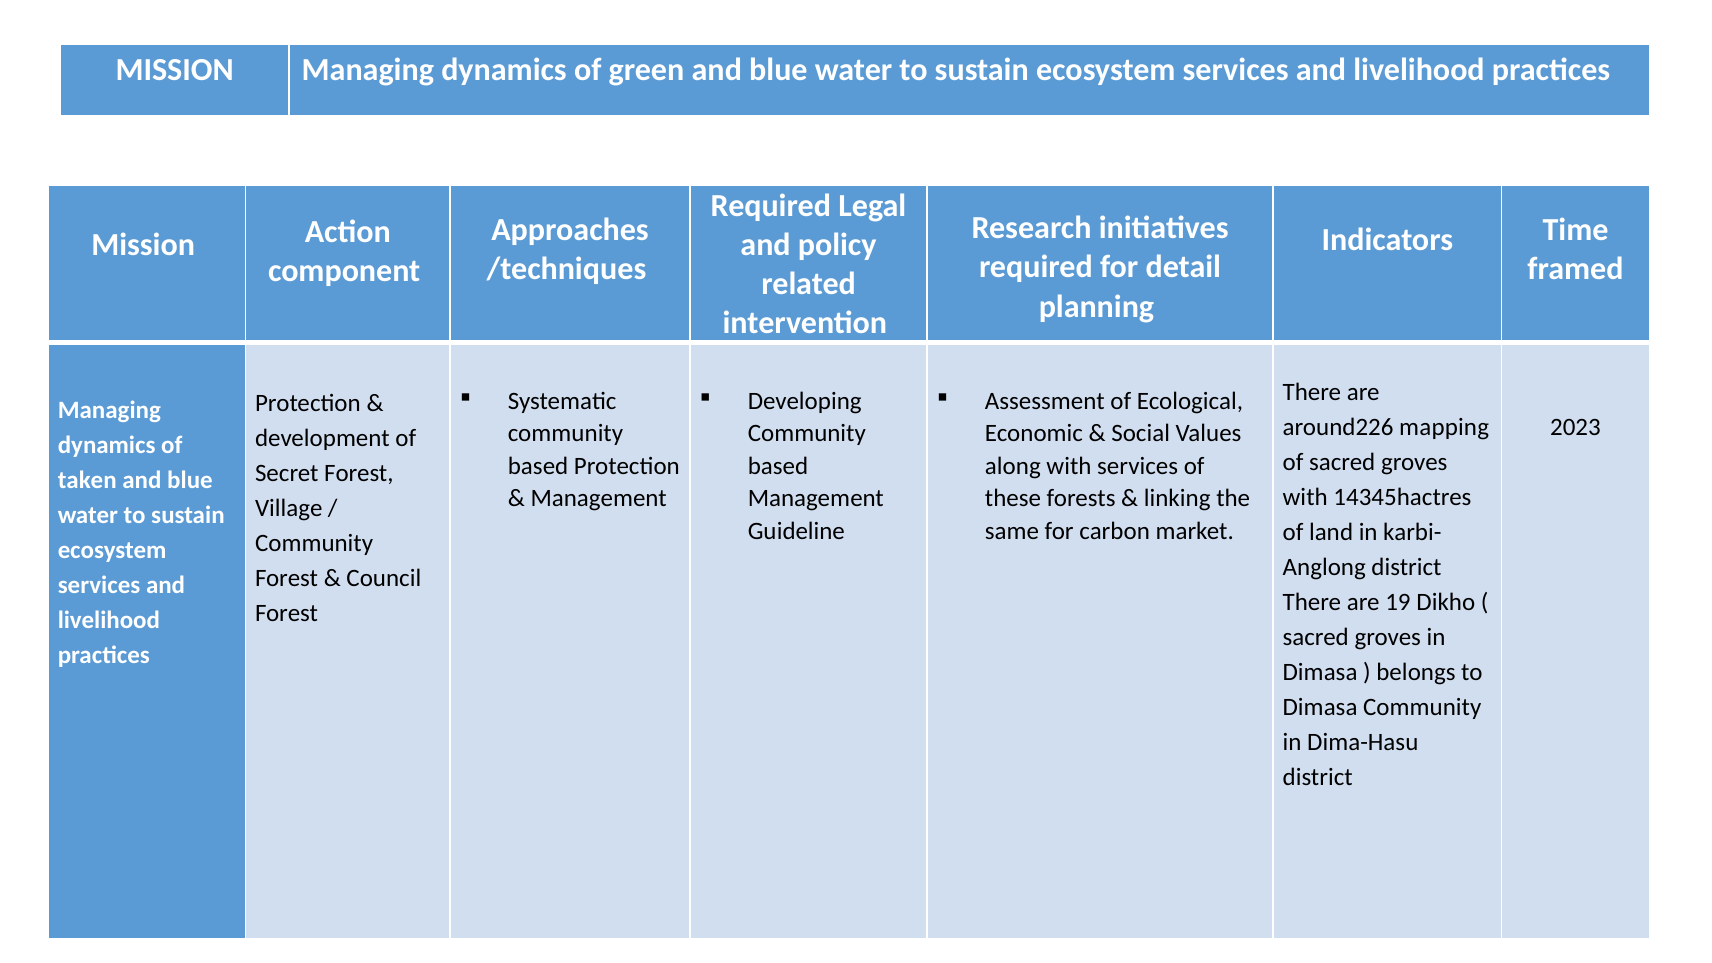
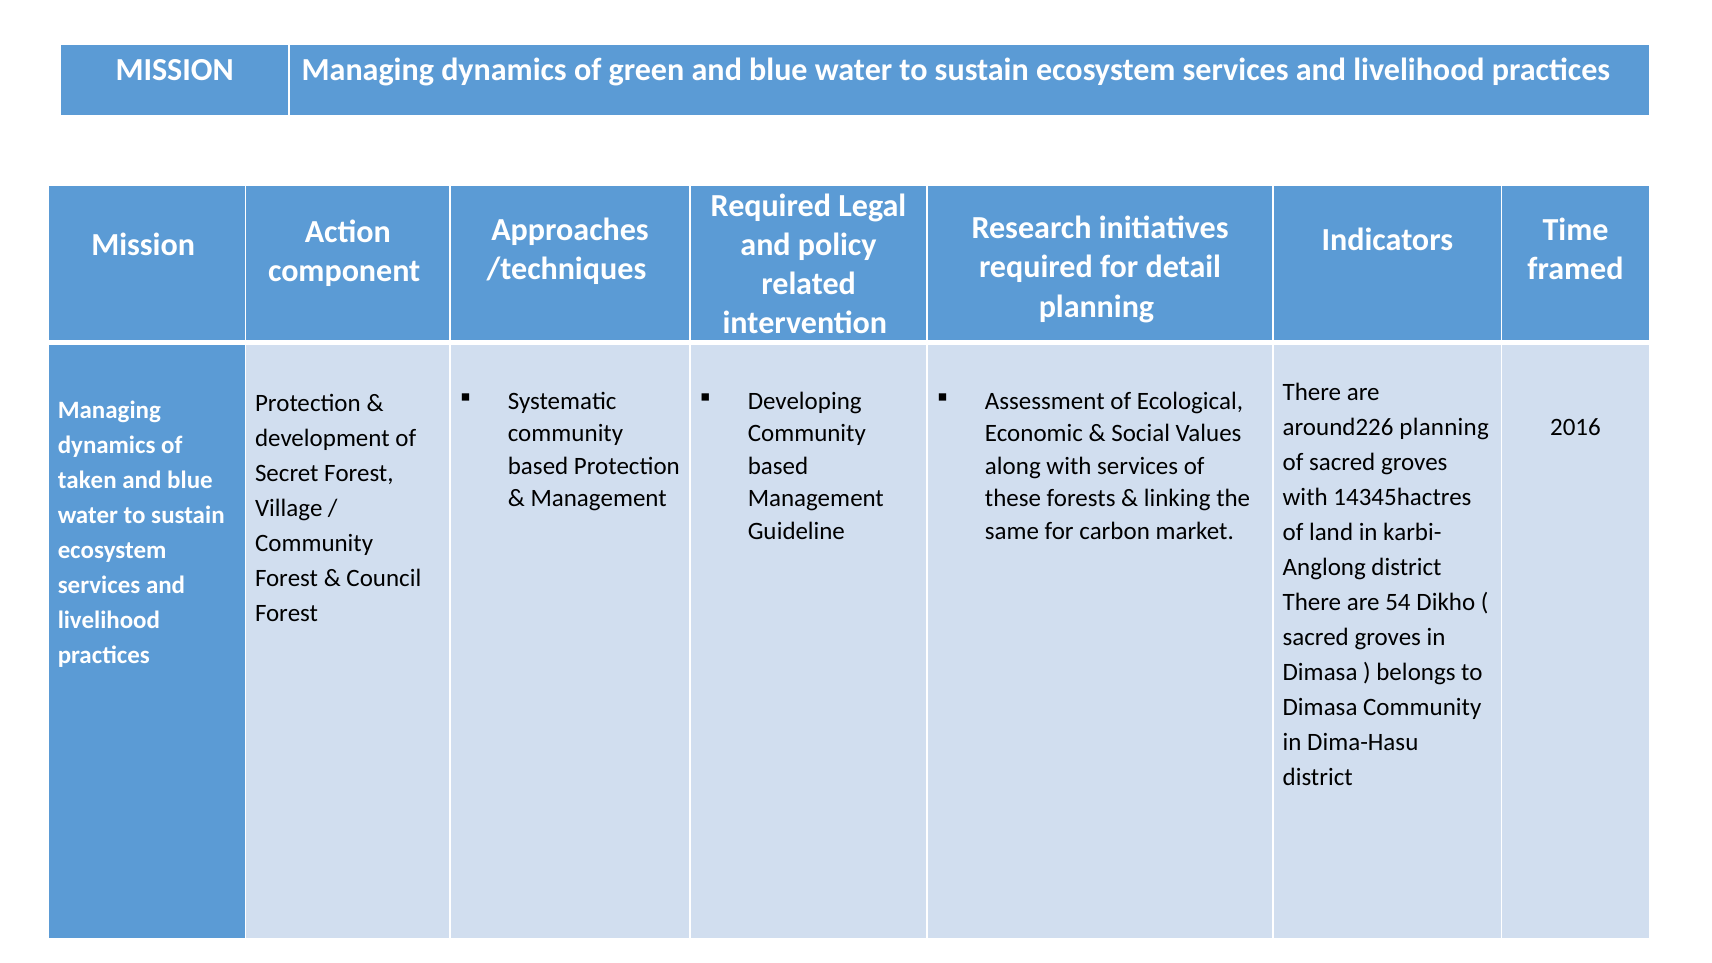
around226 mapping: mapping -> planning (1444, 428)
2023: 2023 -> 2016 (1575, 428)
19: 19 -> 54 (1398, 602)
